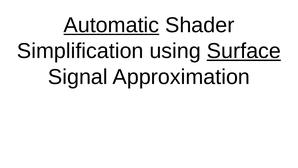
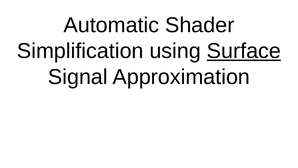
Automatic underline: present -> none (111, 25)
